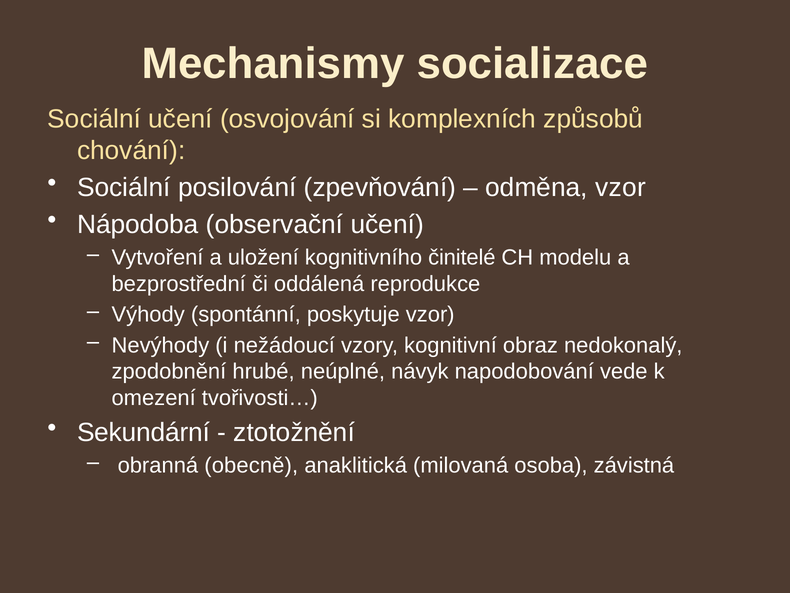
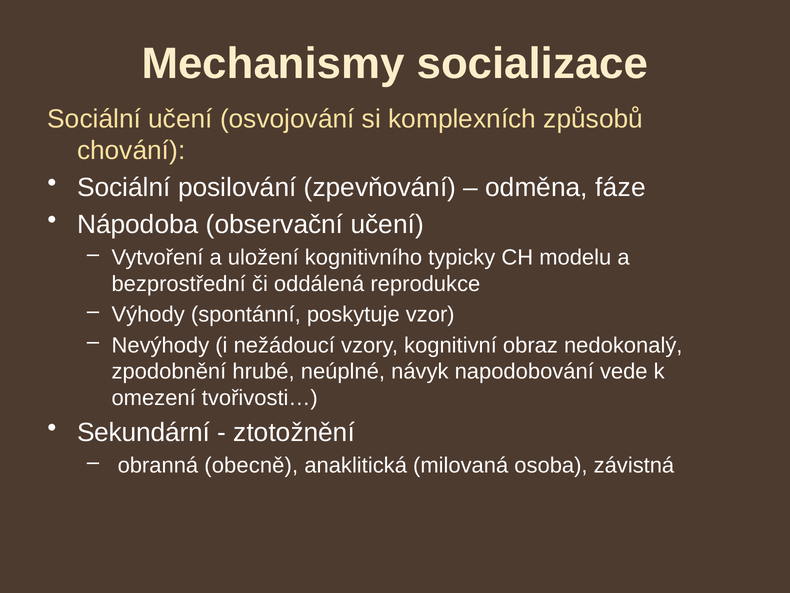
odměna vzor: vzor -> fáze (621, 187)
činitelé: činitelé -> typicky (462, 257)
